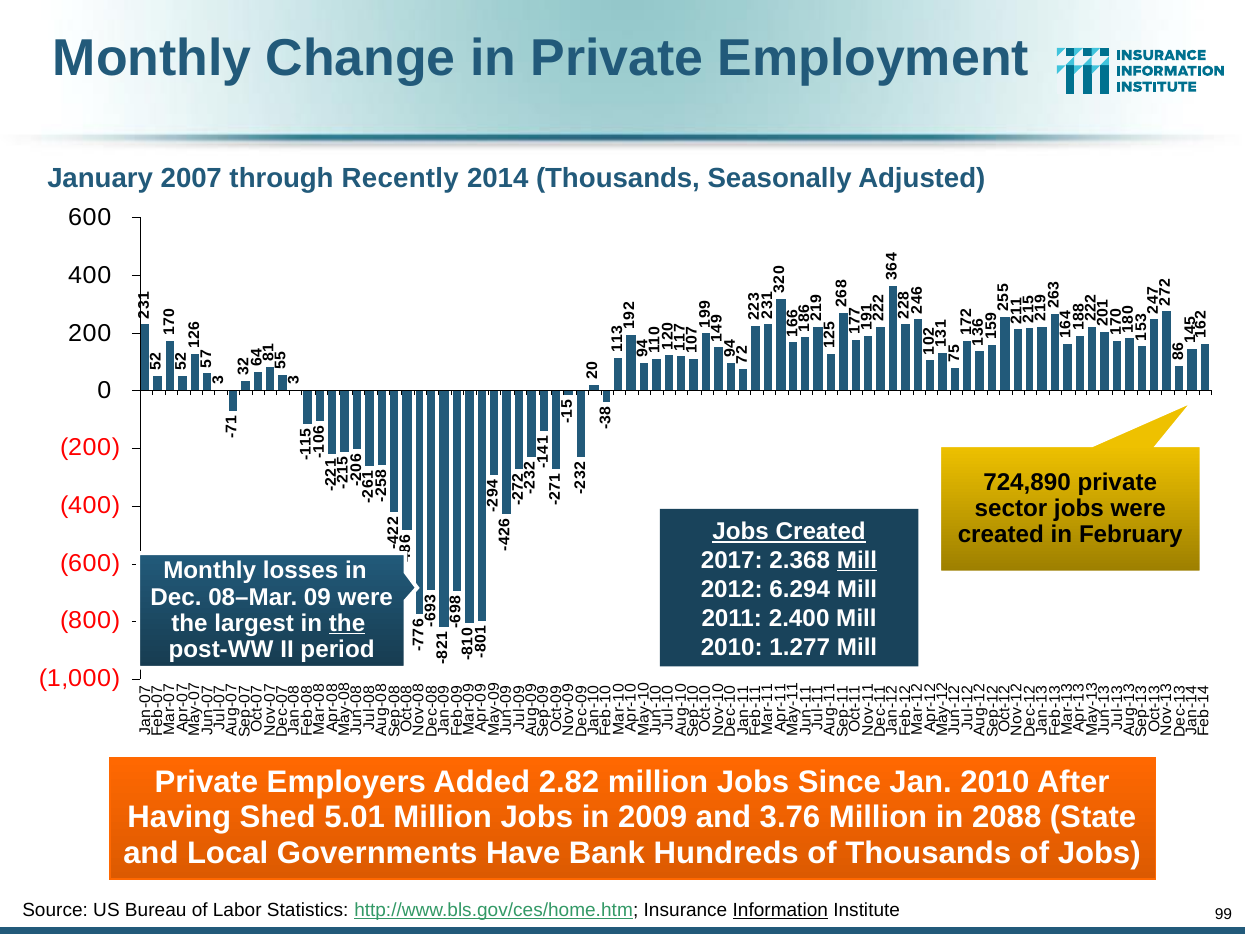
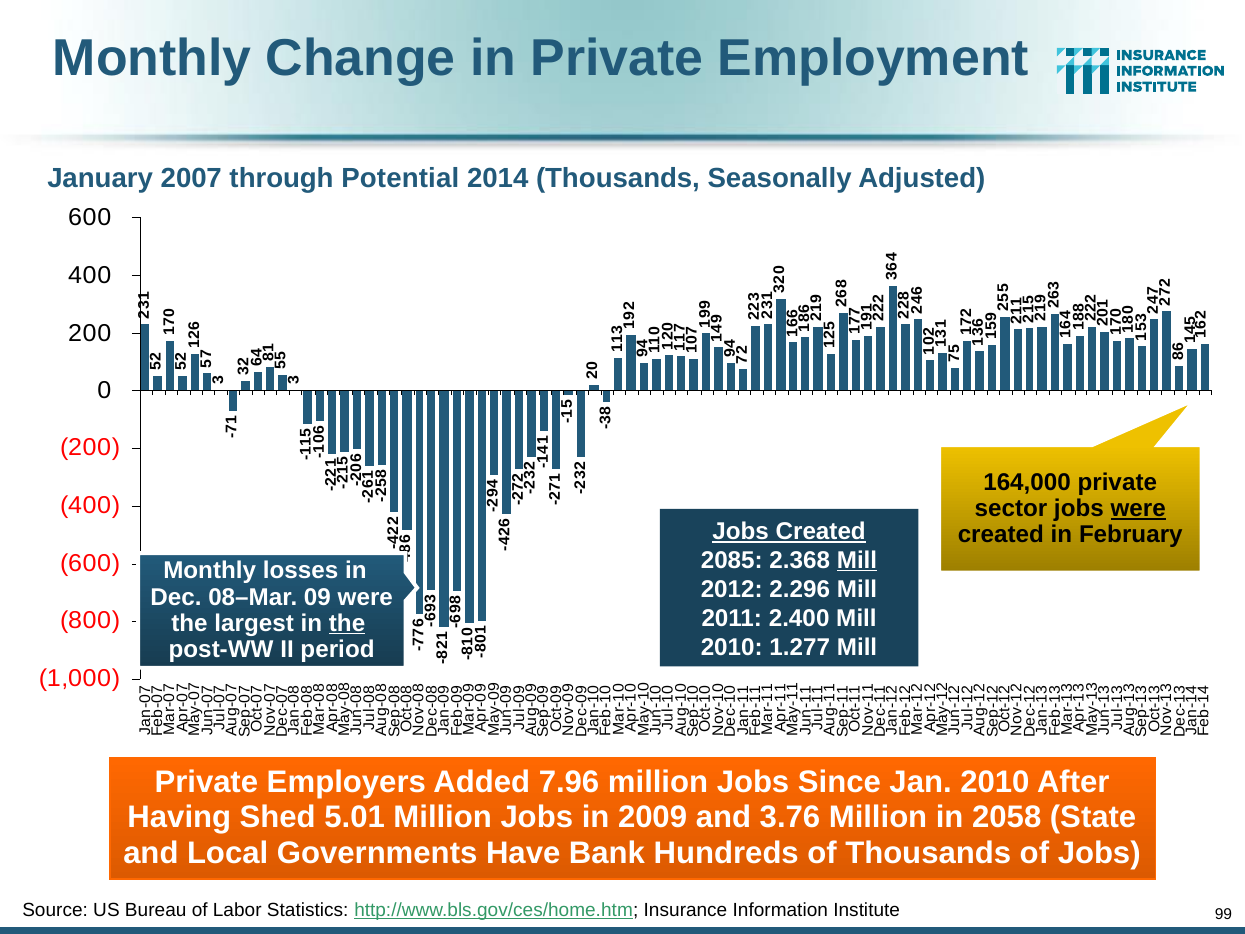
Recently: Recently -> Potential (400, 178)
724,890: 724,890 -> 164,000 (1027, 482)
were underline: none -> present (1138, 509)
2017: 2017 -> 2085 (732, 560)
6.294: 6.294 -> 2.296 (800, 589)
2.82: 2.82 -> 7.96 (569, 782)
2088: 2088 -> 2058 (1007, 817)
Information underline: present -> none (780, 910)
